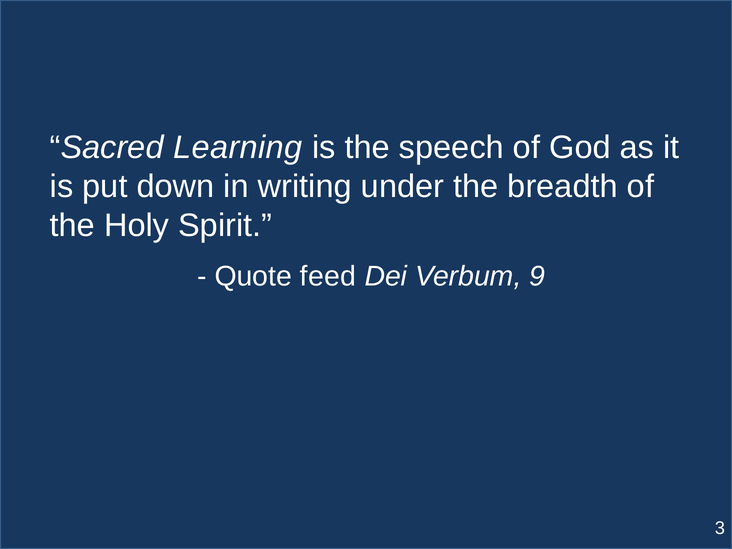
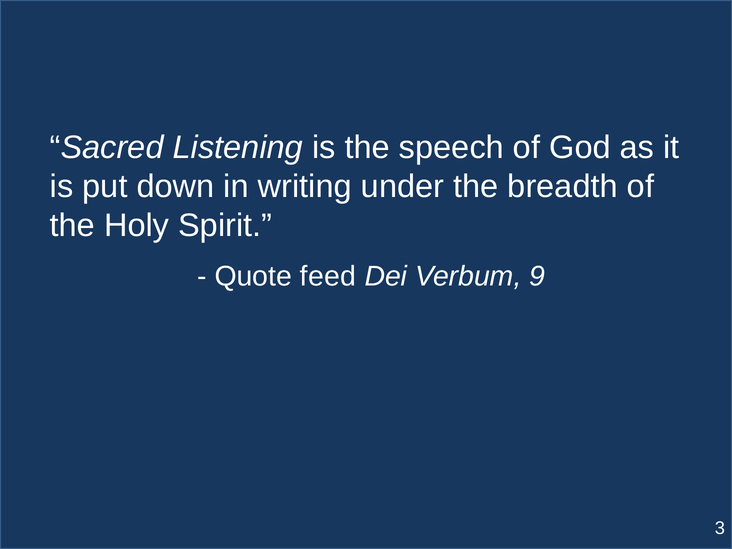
Learning: Learning -> Listening (238, 147)
